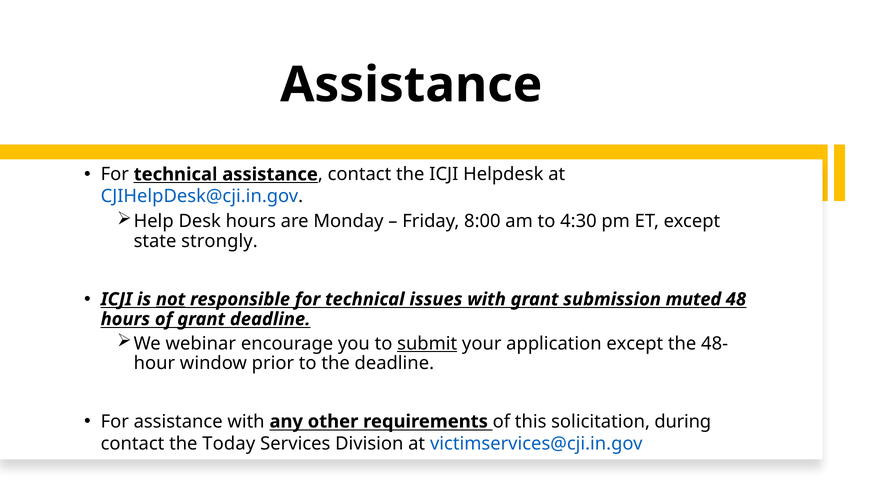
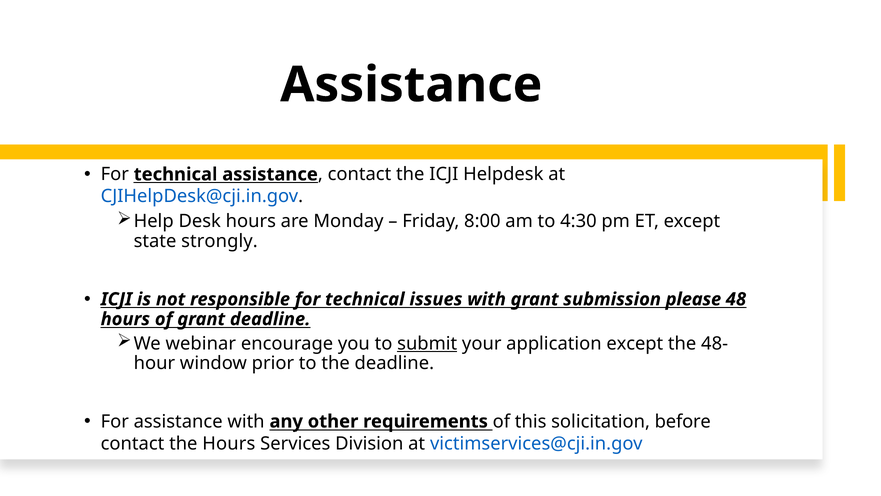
not underline: present -> none (171, 299)
muted: muted -> please (693, 299)
during: during -> before (683, 421)
the Today: Today -> Hours (229, 443)
